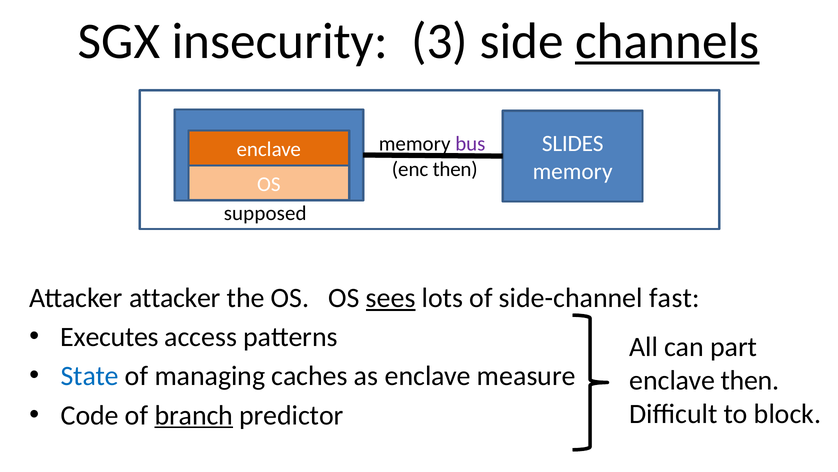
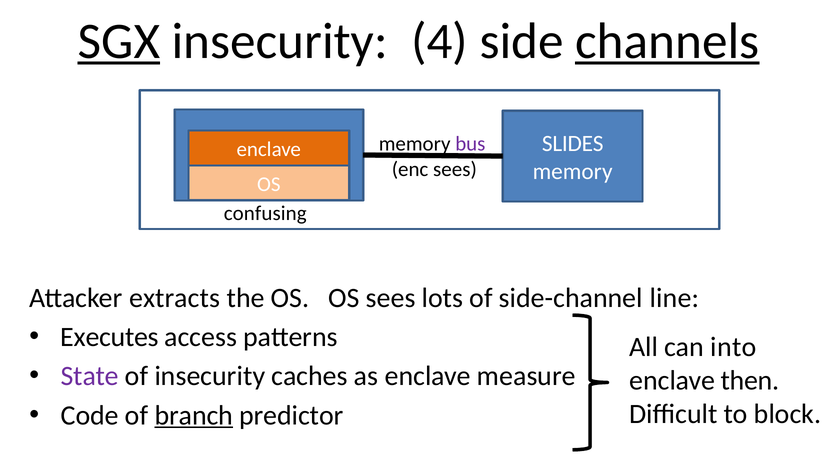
SGX underline: none -> present (119, 41)
3: 3 -> 4 (439, 41)
enc then: then -> sees (455, 169)
supposed: supposed -> confusing (265, 213)
Attacker attacker: attacker -> extracts (175, 298)
sees underline: present -> none (391, 298)
fast: fast -> line (674, 298)
part: part -> into (733, 347)
State colour: blue -> purple (90, 376)
of managing: managing -> insecurity (210, 376)
